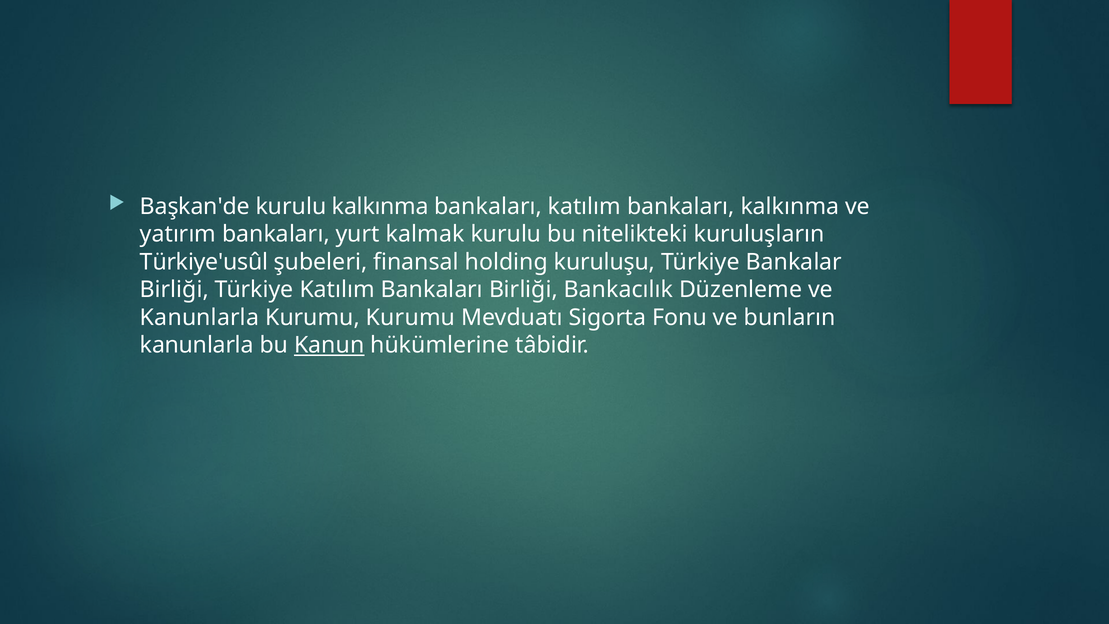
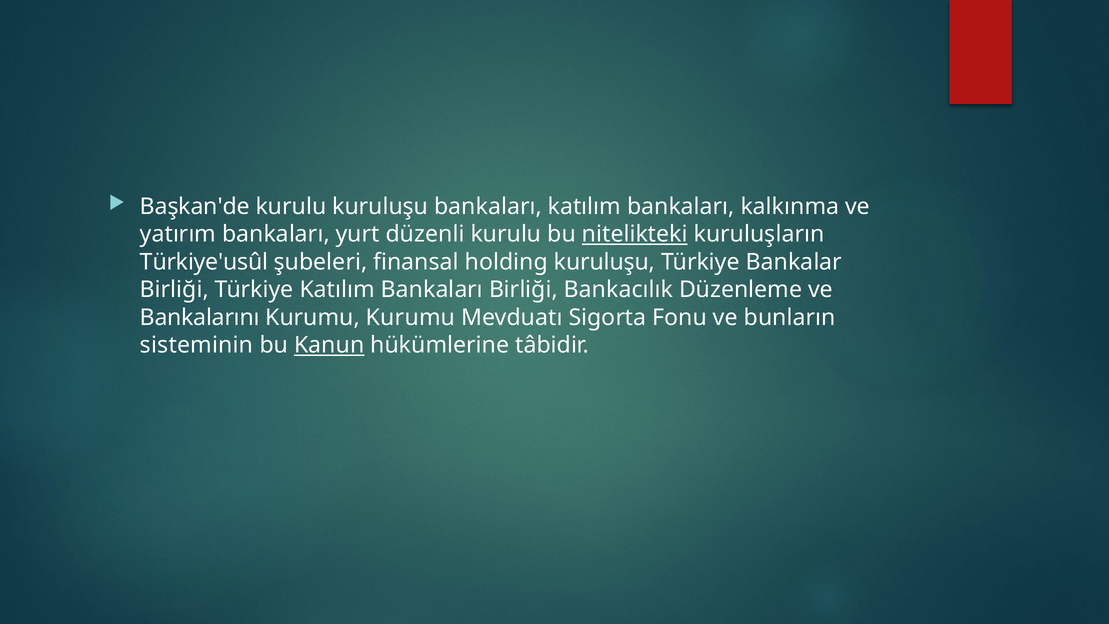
kurulu kalkınma: kalkınma -> kuruluşu (380, 206)
kalmak: kalmak -> düzenli (425, 234)
nitelikteki underline: none -> present (635, 234)
Kanunlarla: Kanunlarla -> Bankalarını (200, 317)
kanunlarla: kanunlarla -> sisteminin (197, 345)
